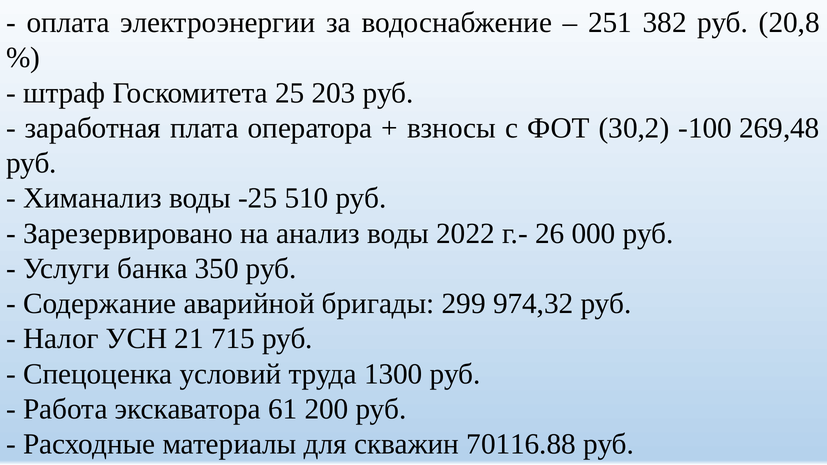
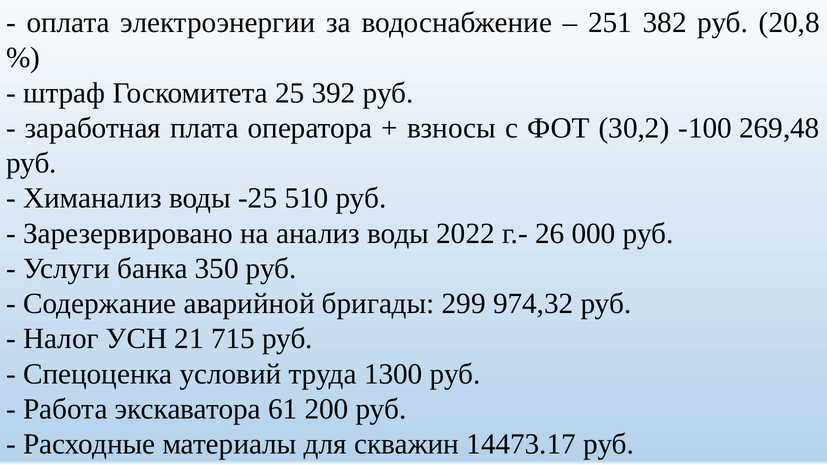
203: 203 -> 392 (334, 93)
70116.88: 70116.88 -> 14473.17 (521, 444)
